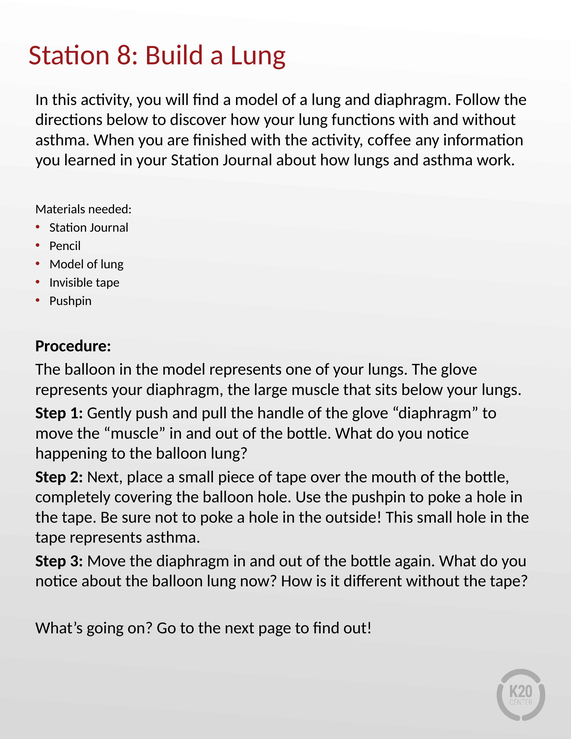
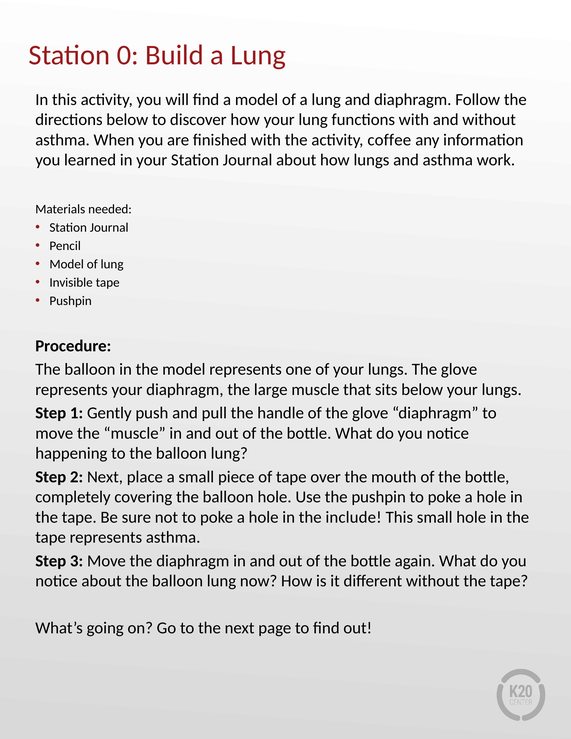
8: 8 -> 0 (128, 55)
outside: outside -> include (354, 517)
